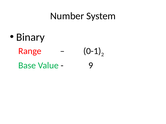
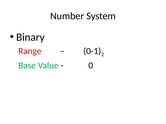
9: 9 -> 0 (91, 66)
